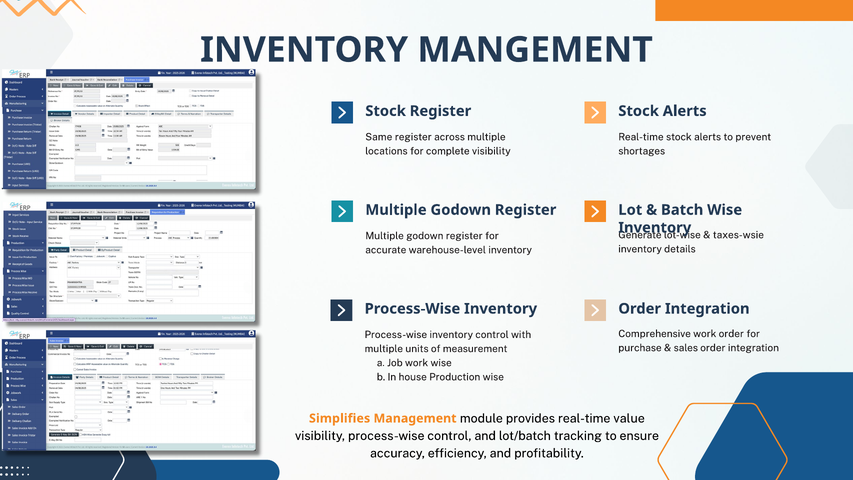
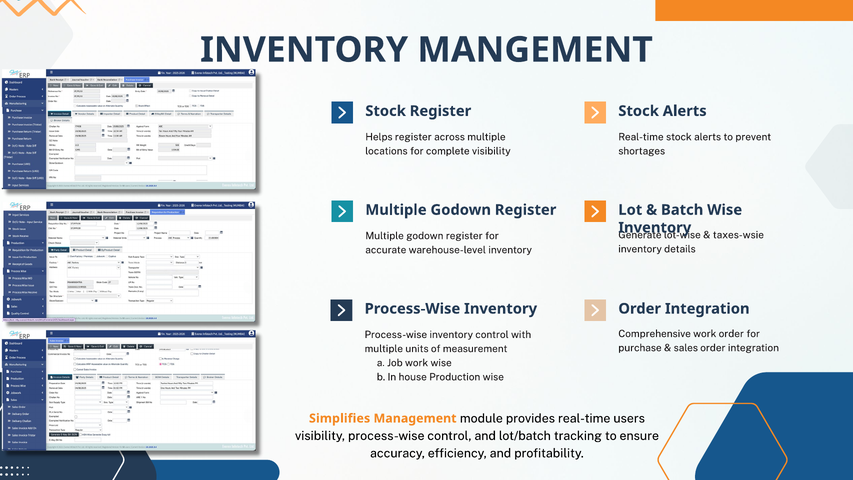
Same: Same -> Helps (379, 137)
value: value -> users (629, 418)
